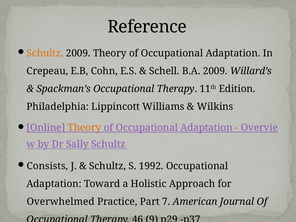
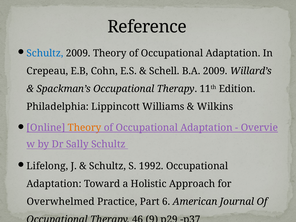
Schultz colour: orange -> blue (45, 53)
Consists: Consists -> Lifelong (47, 166)
7: 7 -> 6 (166, 202)
